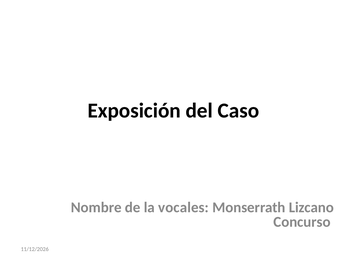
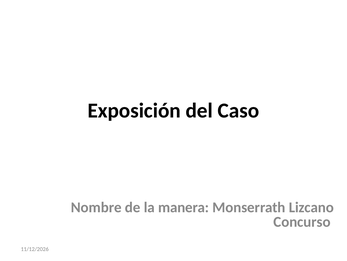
vocales: vocales -> manera (184, 207)
